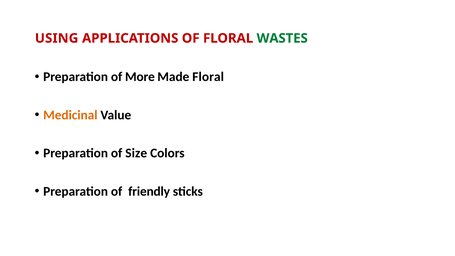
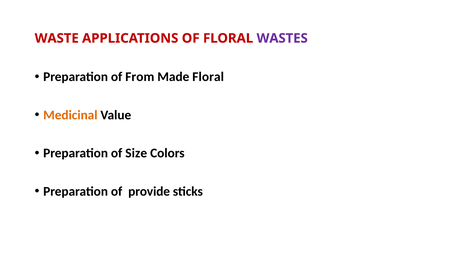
USING: USING -> WASTE (57, 38)
WASTES colour: green -> purple (282, 38)
More: More -> From (140, 77)
friendly: friendly -> provide (149, 191)
